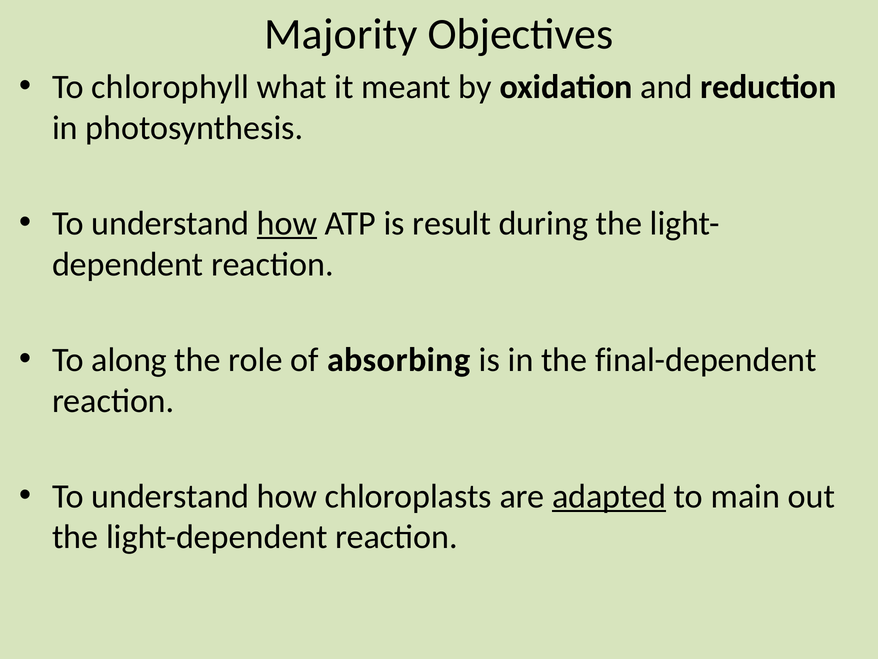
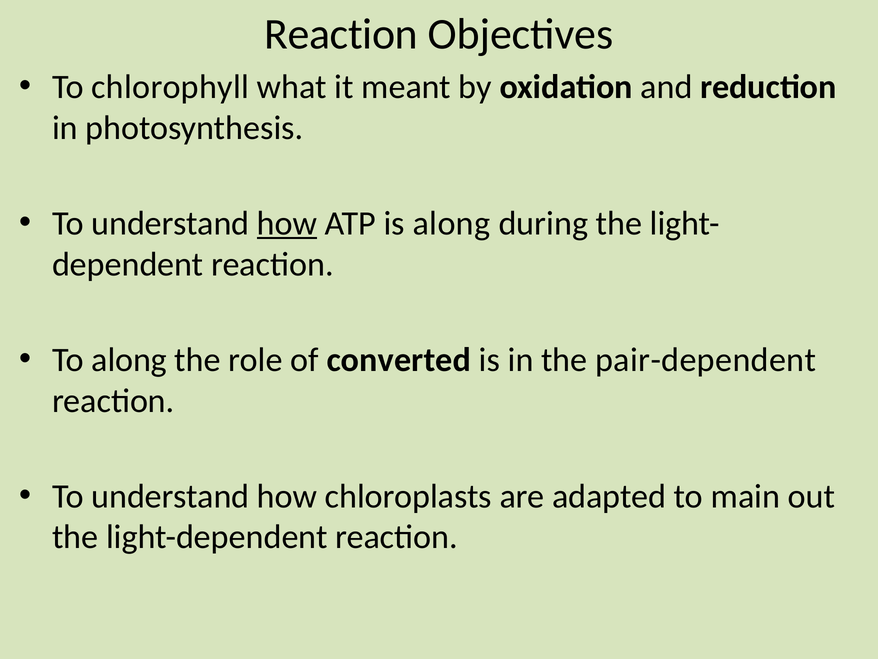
Majority: Majority -> Reaction (341, 34)
is result: result -> along (452, 223)
absorbing: absorbing -> converted (399, 360)
final-dependent: final-dependent -> pair-dependent (706, 360)
adapted underline: present -> none (609, 496)
